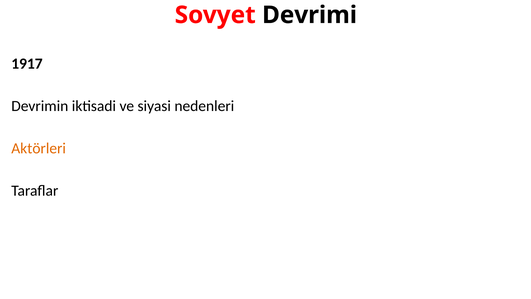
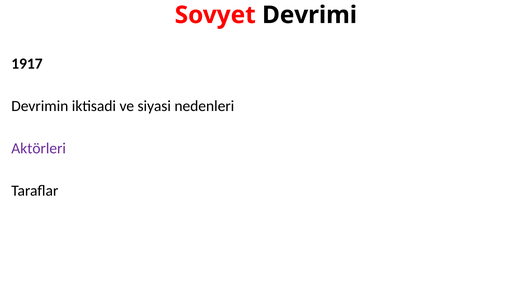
Aktörleri colour: orange -> purple (39, 148)
